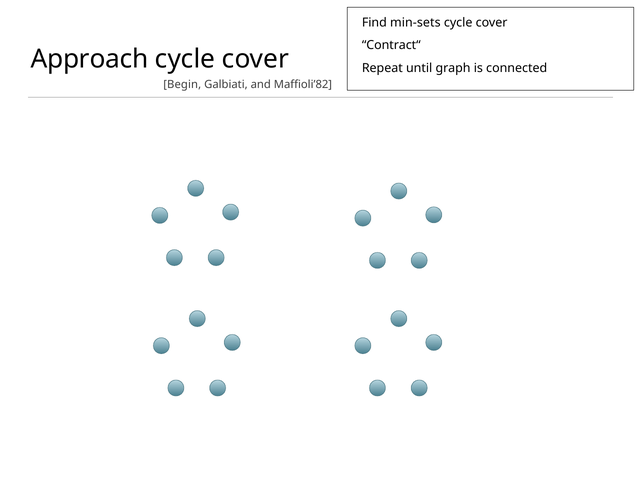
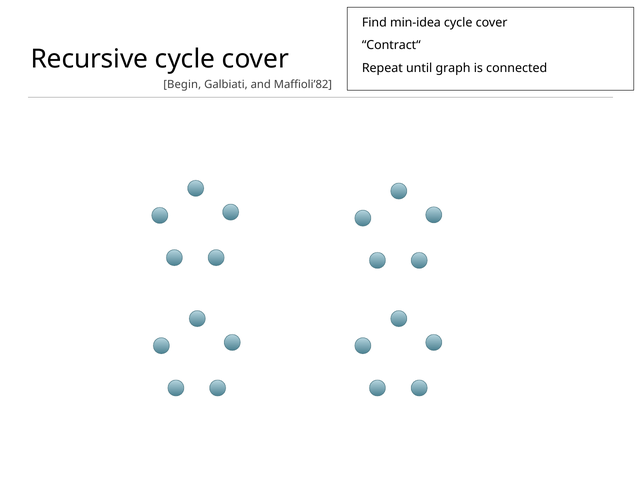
min-sets: min-sets -> min-idea (415, 23)
Approach: Approach -> Recursive (89, 59)
